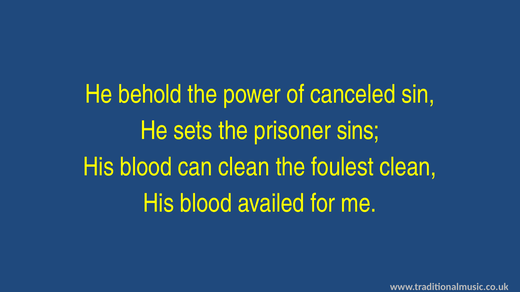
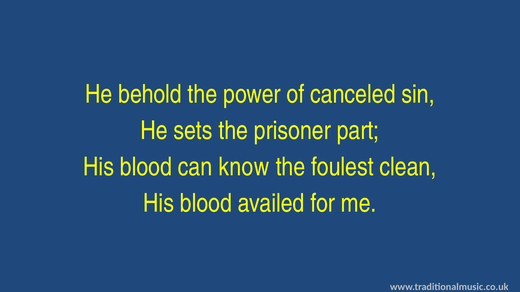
sins: sins -> part (358, 131)
can clean: clean -> know (244, 167)
